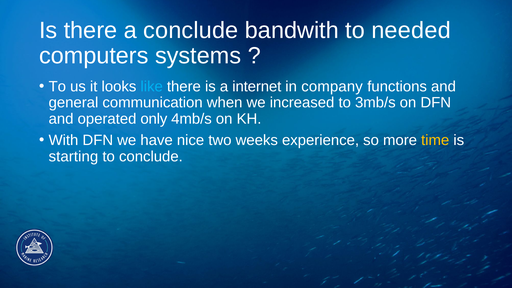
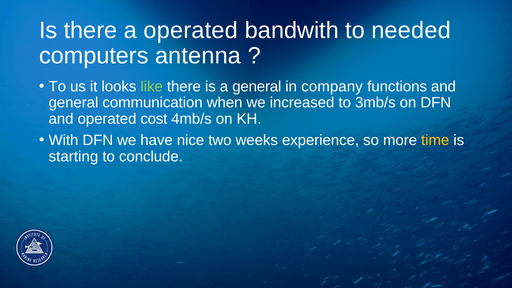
a conclude: conclude -> operated (191, 30)
systems: systems -> antenna (198, 56)
like colour: light blue -> light green (152, 87)
a internet: internet -> general (257, 87)
only: only -> cost (154, 119)
